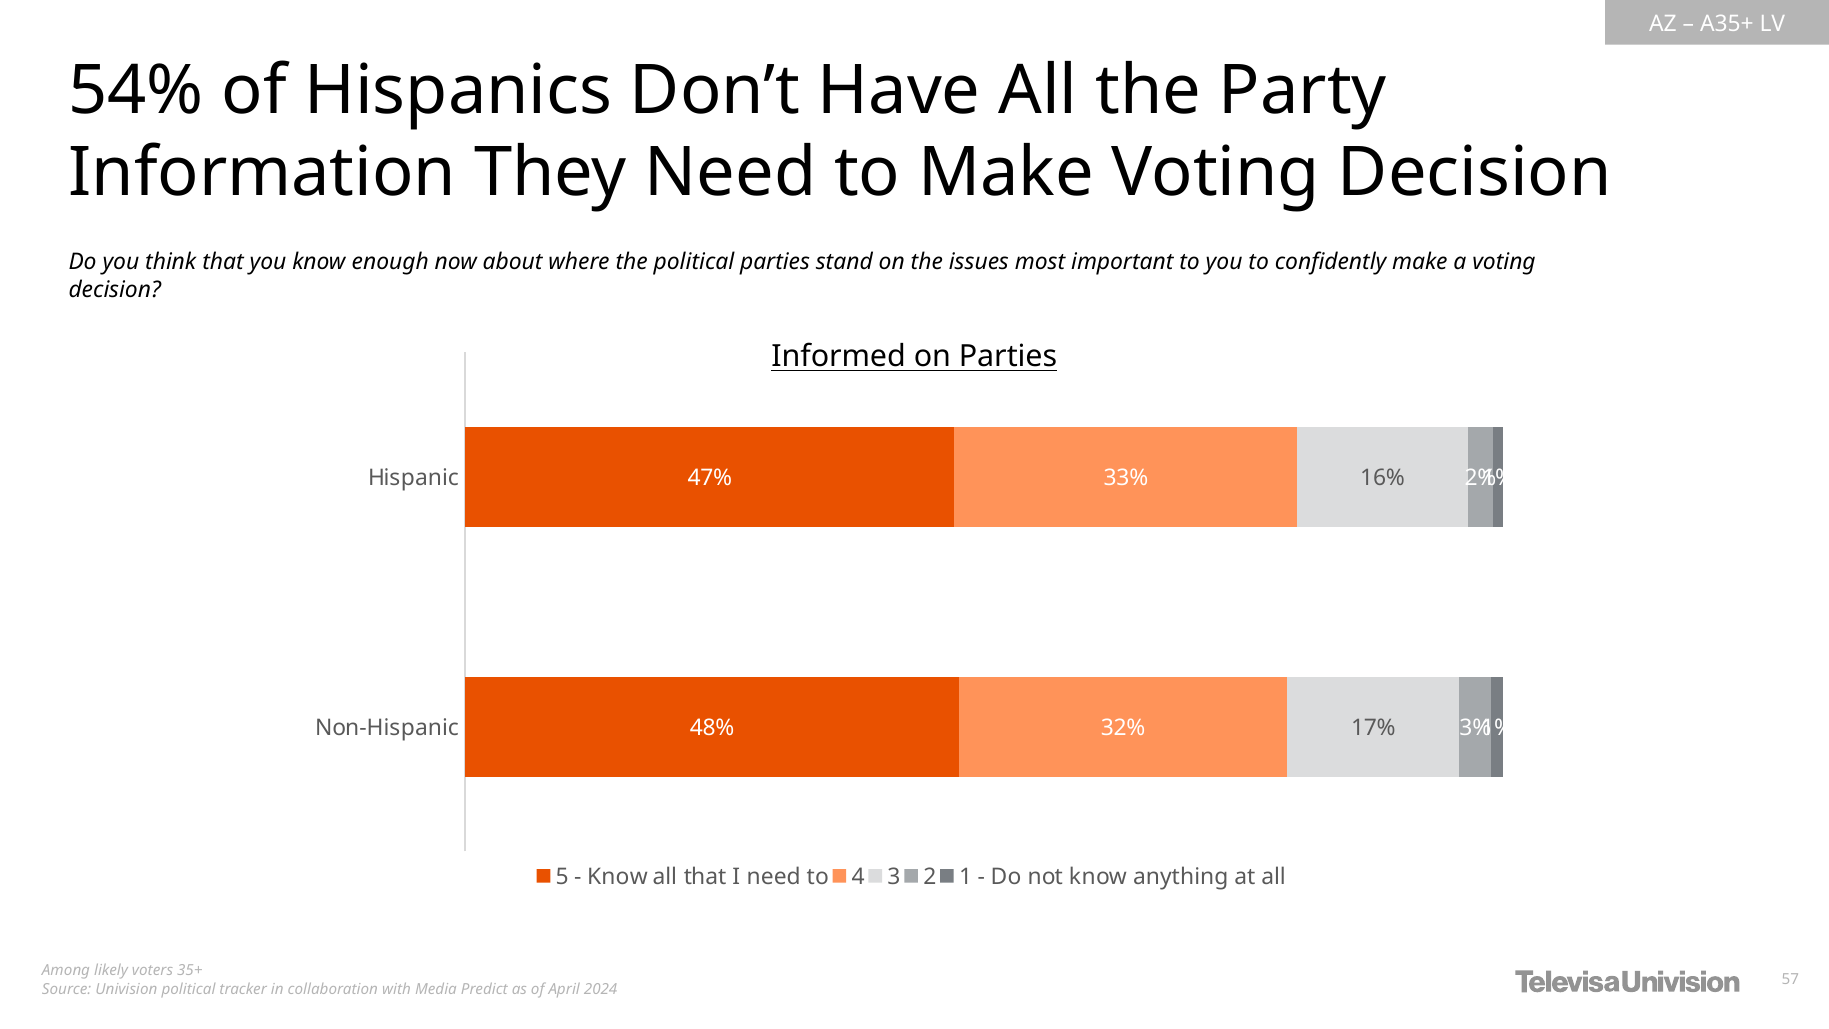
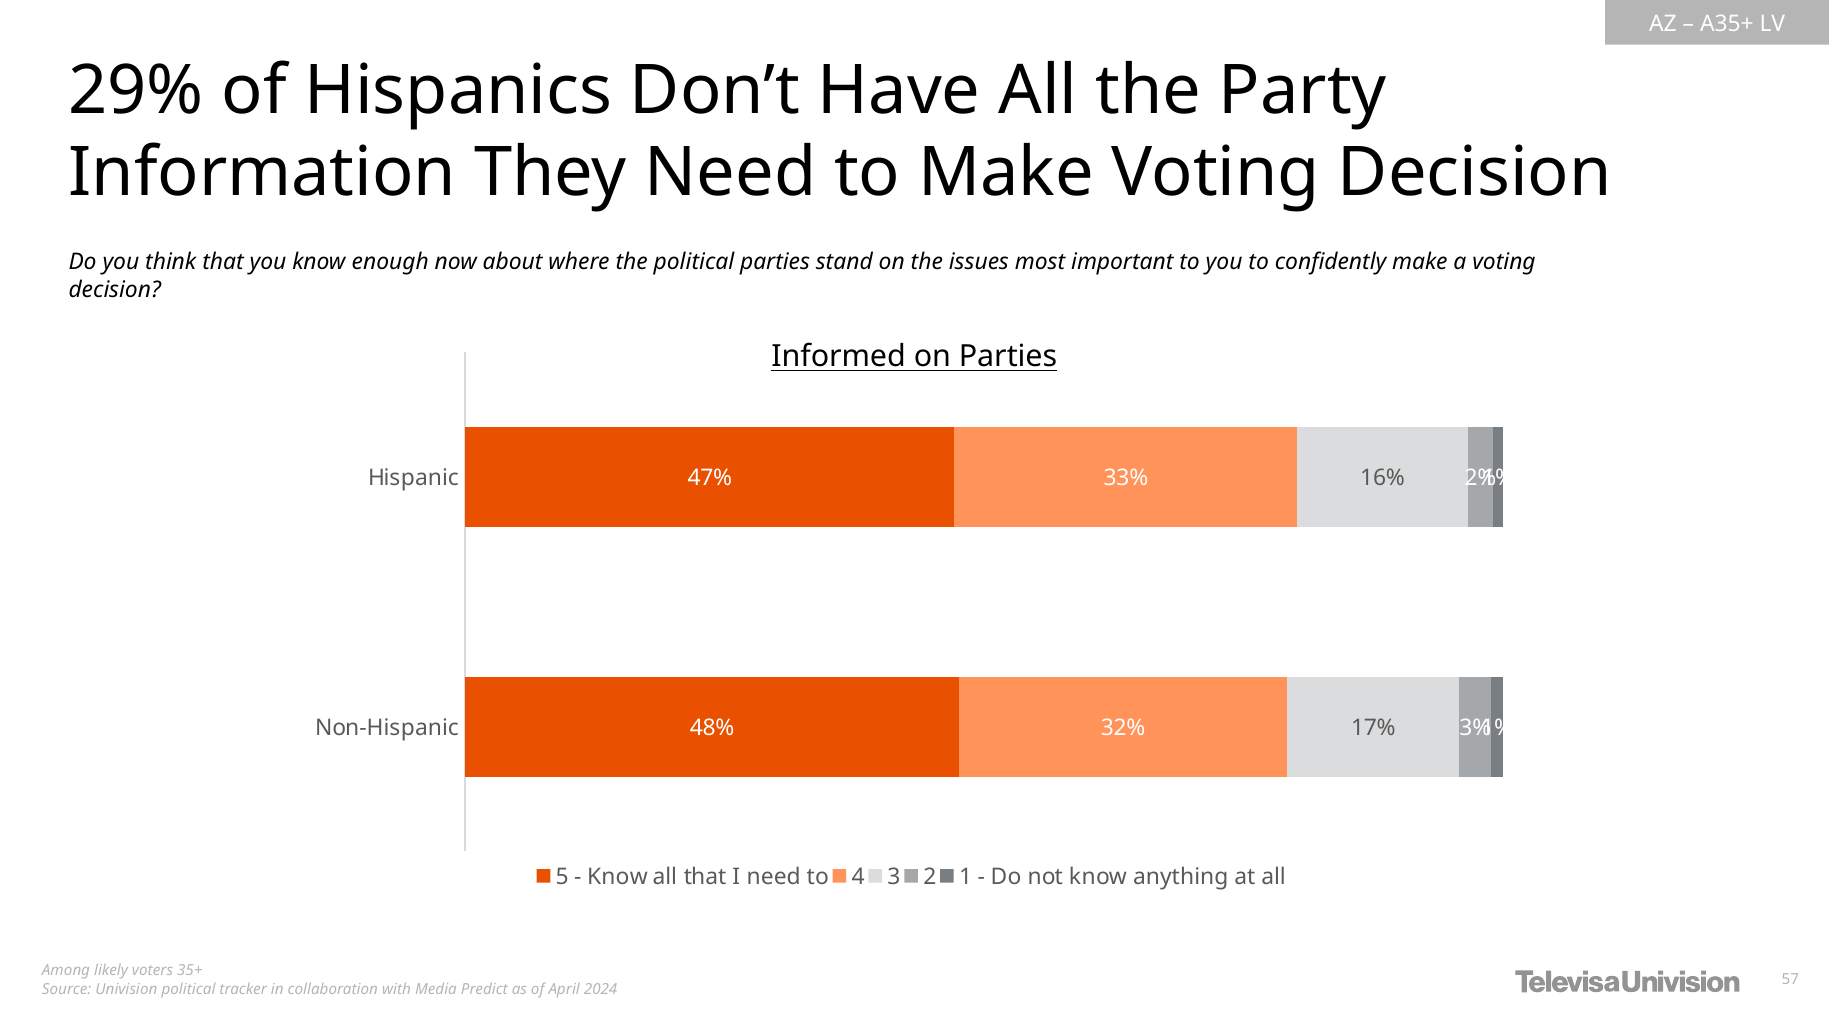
54%: 54% -> 29% (136, 91)
